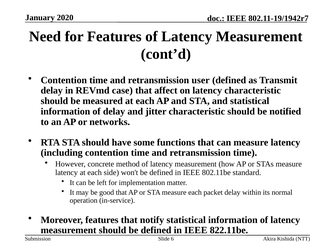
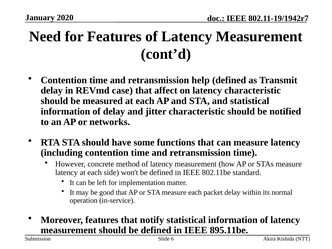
user: user -> help (201, 80)
822.11be: 822.11be -> 895.11be (229, 230)
